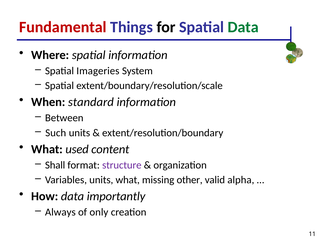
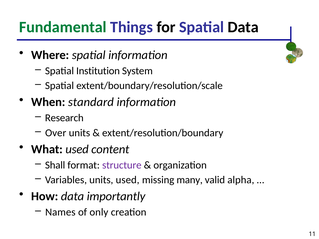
Fundamental colour: red -> green (63, 27)
Data colour: green -> black (243, 27)
Imageries: Imageries -> Institution (98, 71)
Between: Between -> Research (64, 118)
Such: Such -> Over (56, 133)
units what: what -> used (128, 180)
other: other -> many (190, 180)
Always: Always -> Names (60, 212)
